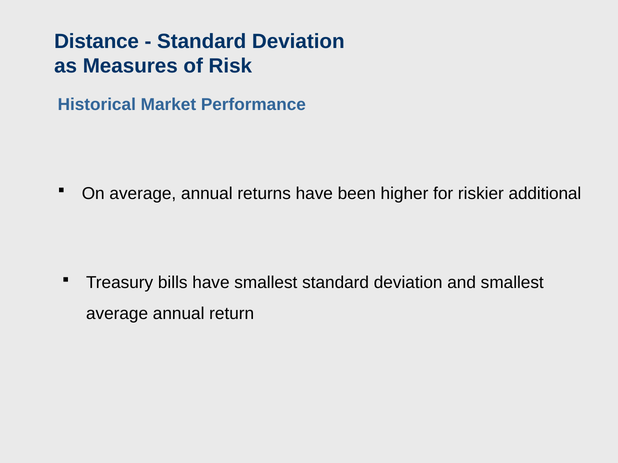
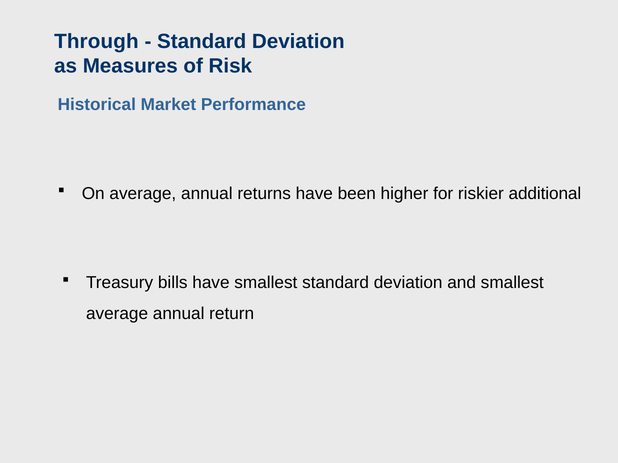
Distance: Distance -> Through (96, 41)
